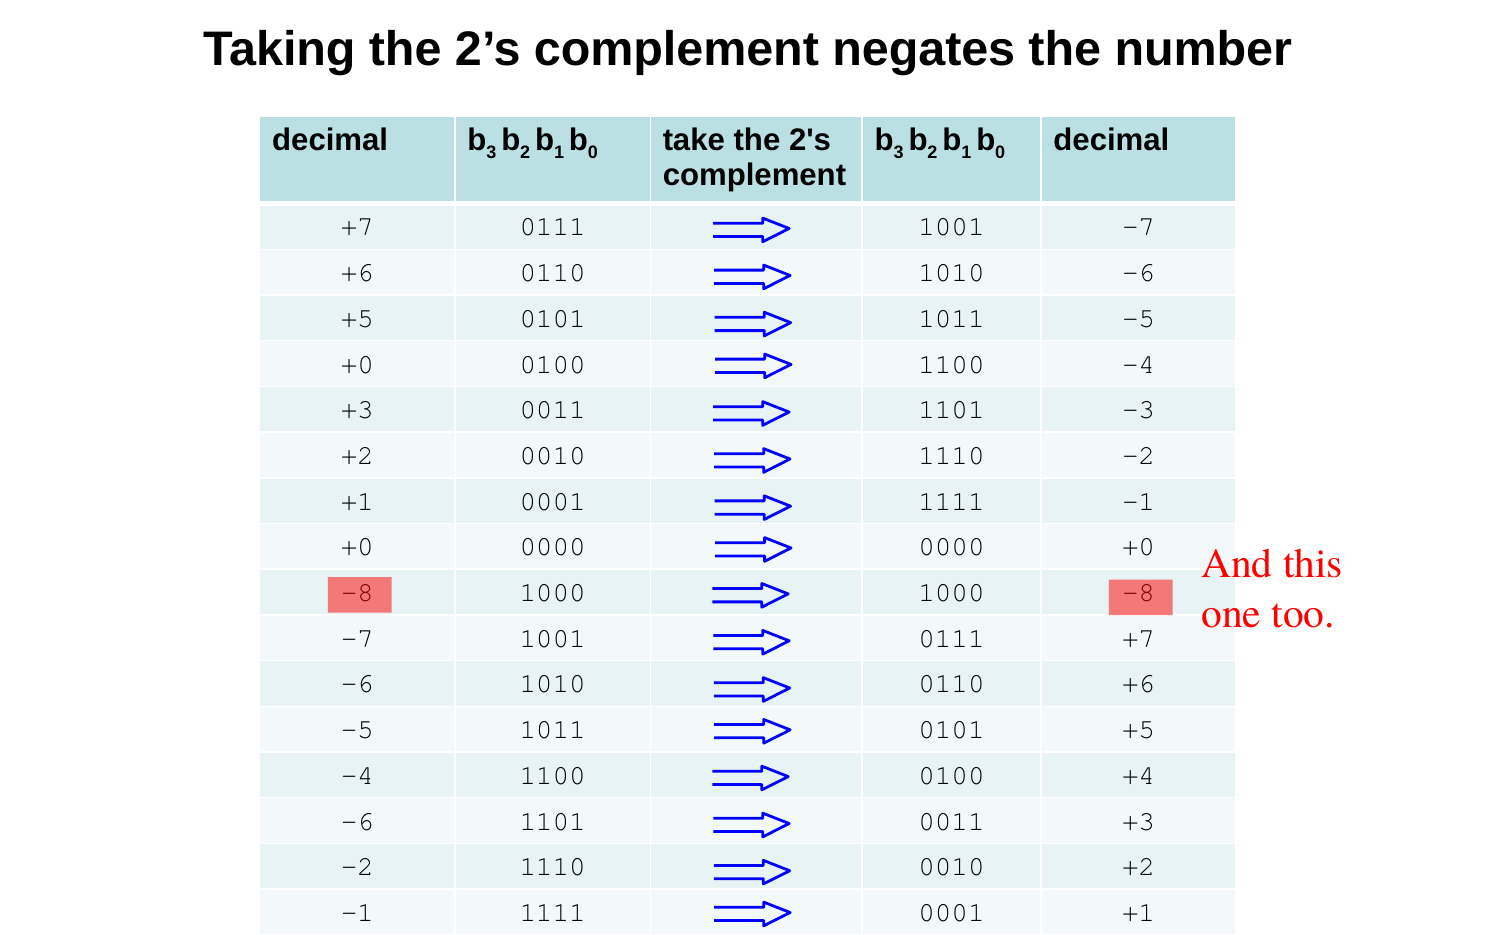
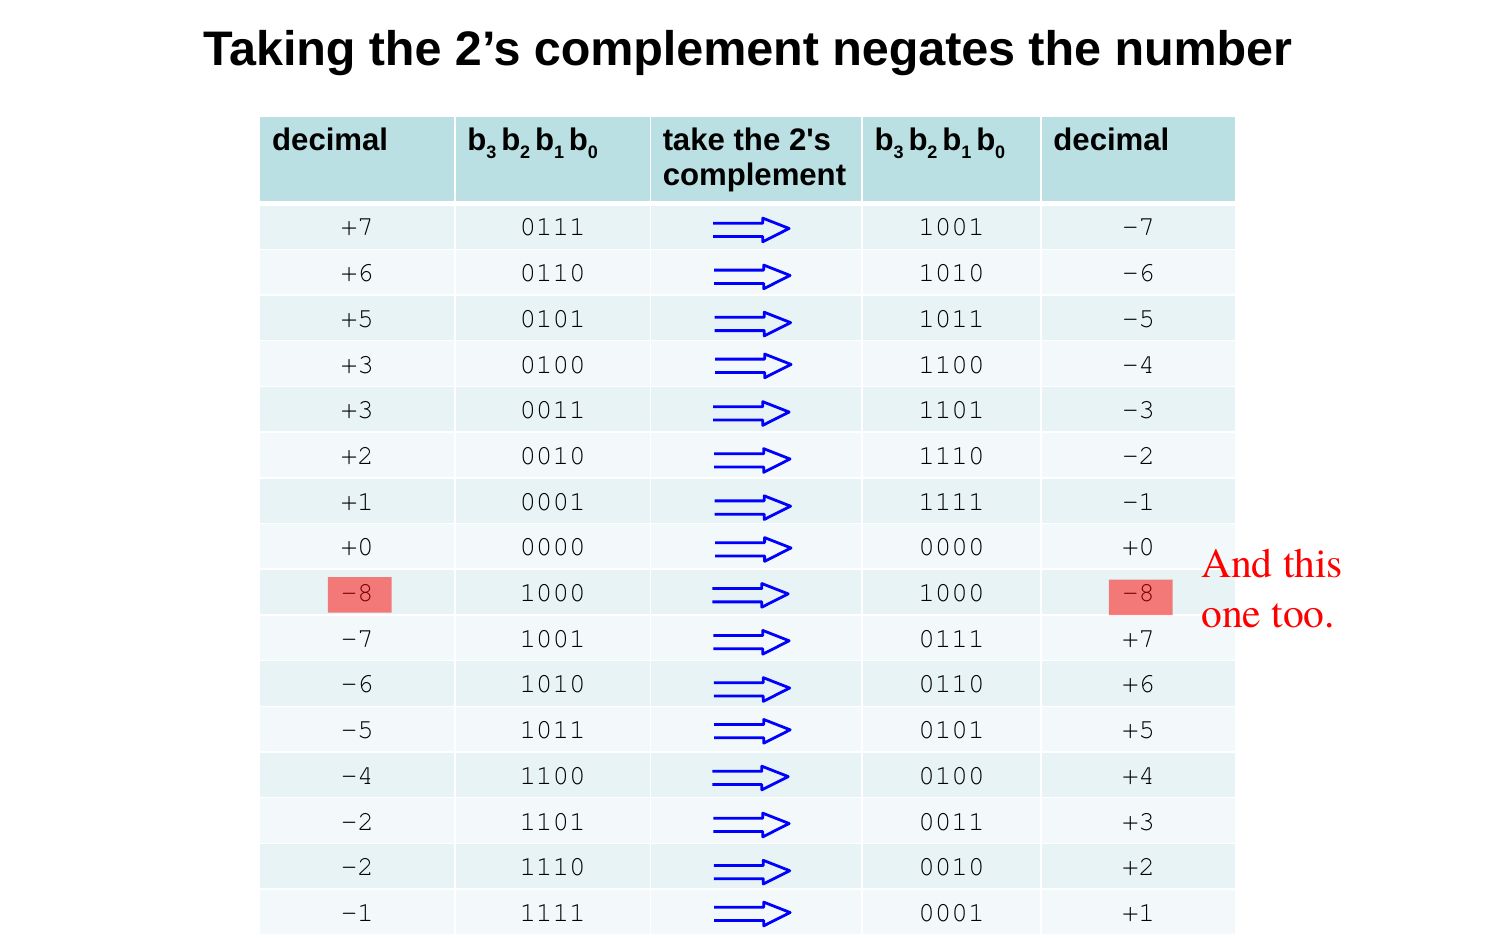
+0: +0 -> +3 (357, 364)
-6: -6 -> -2 (357, 821)
